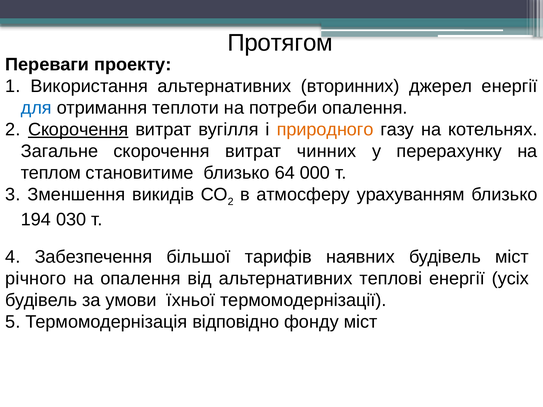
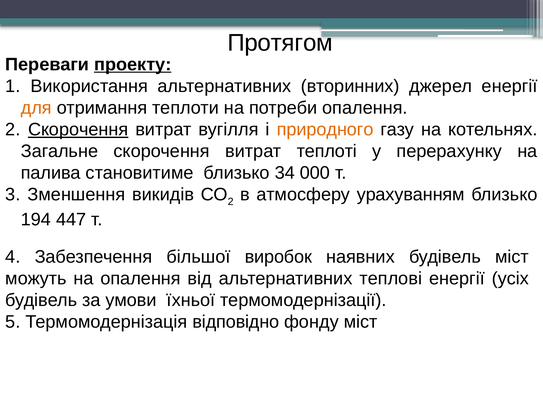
проекту underline: none -> present (133, 64)
для colour: blue -> orange (36, 108)
чинних: чинних -> теплоті (327, 151)
теплом: теплом -> палива (51, 173)
64: 64 -> 34 (285, 173)
030: 030 -> 447 (71, 219)
тарифів: тарифів -> виробок (278, 257)
річного: річного -> можуть (36, 279)
